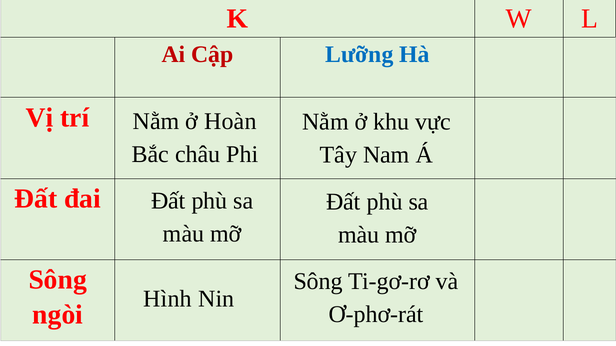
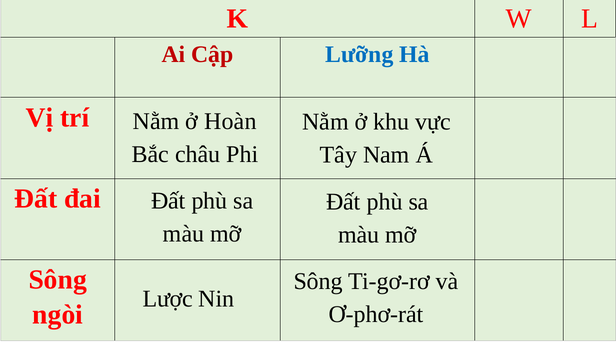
Hình: Hình -> Lược (168, 299)
